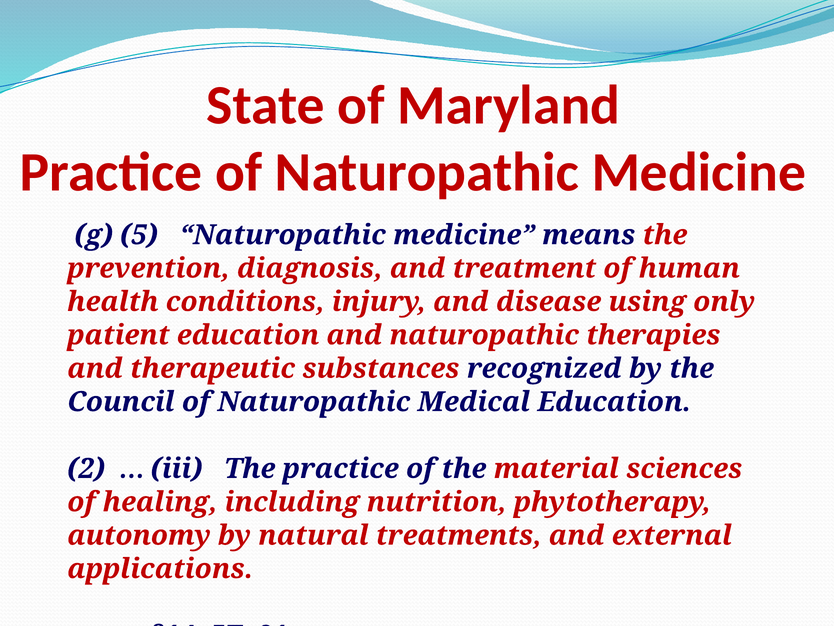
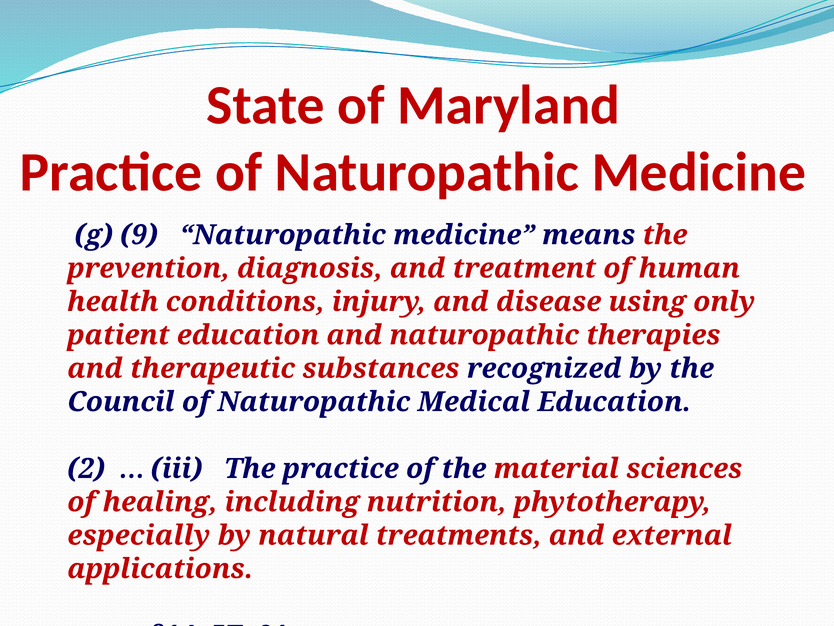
5: 5 -> 9 (139, 235)
autonomy: autonomy -> especially (139, 535)
